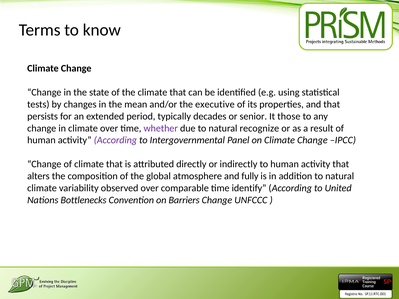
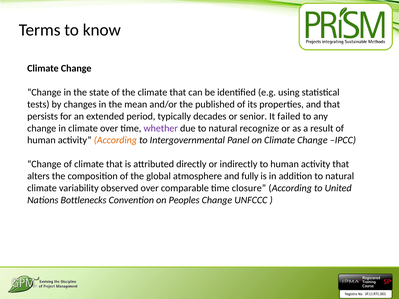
executive: executive -> published (215, 104)
those: those -> failed (289, 116)
According colour: purple -> orange (115, 140)
identify: identify -> closure (249, 188)
Barriers: Barriers -> Peoples (184, 200)
